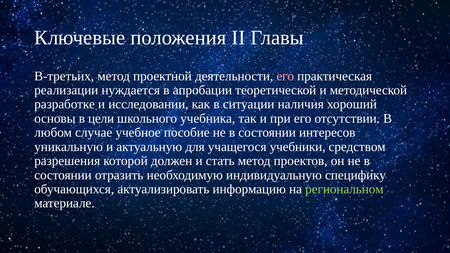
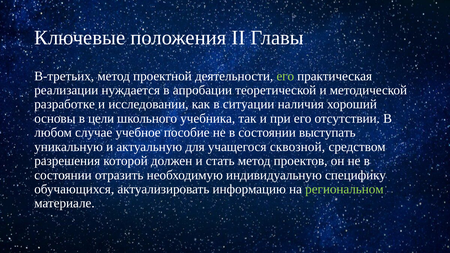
его colour: pink -> light green (285, 76)
интересов: интересов -> выступать (327, 133)
учебники: учебники -> сквозной (297, 147)
